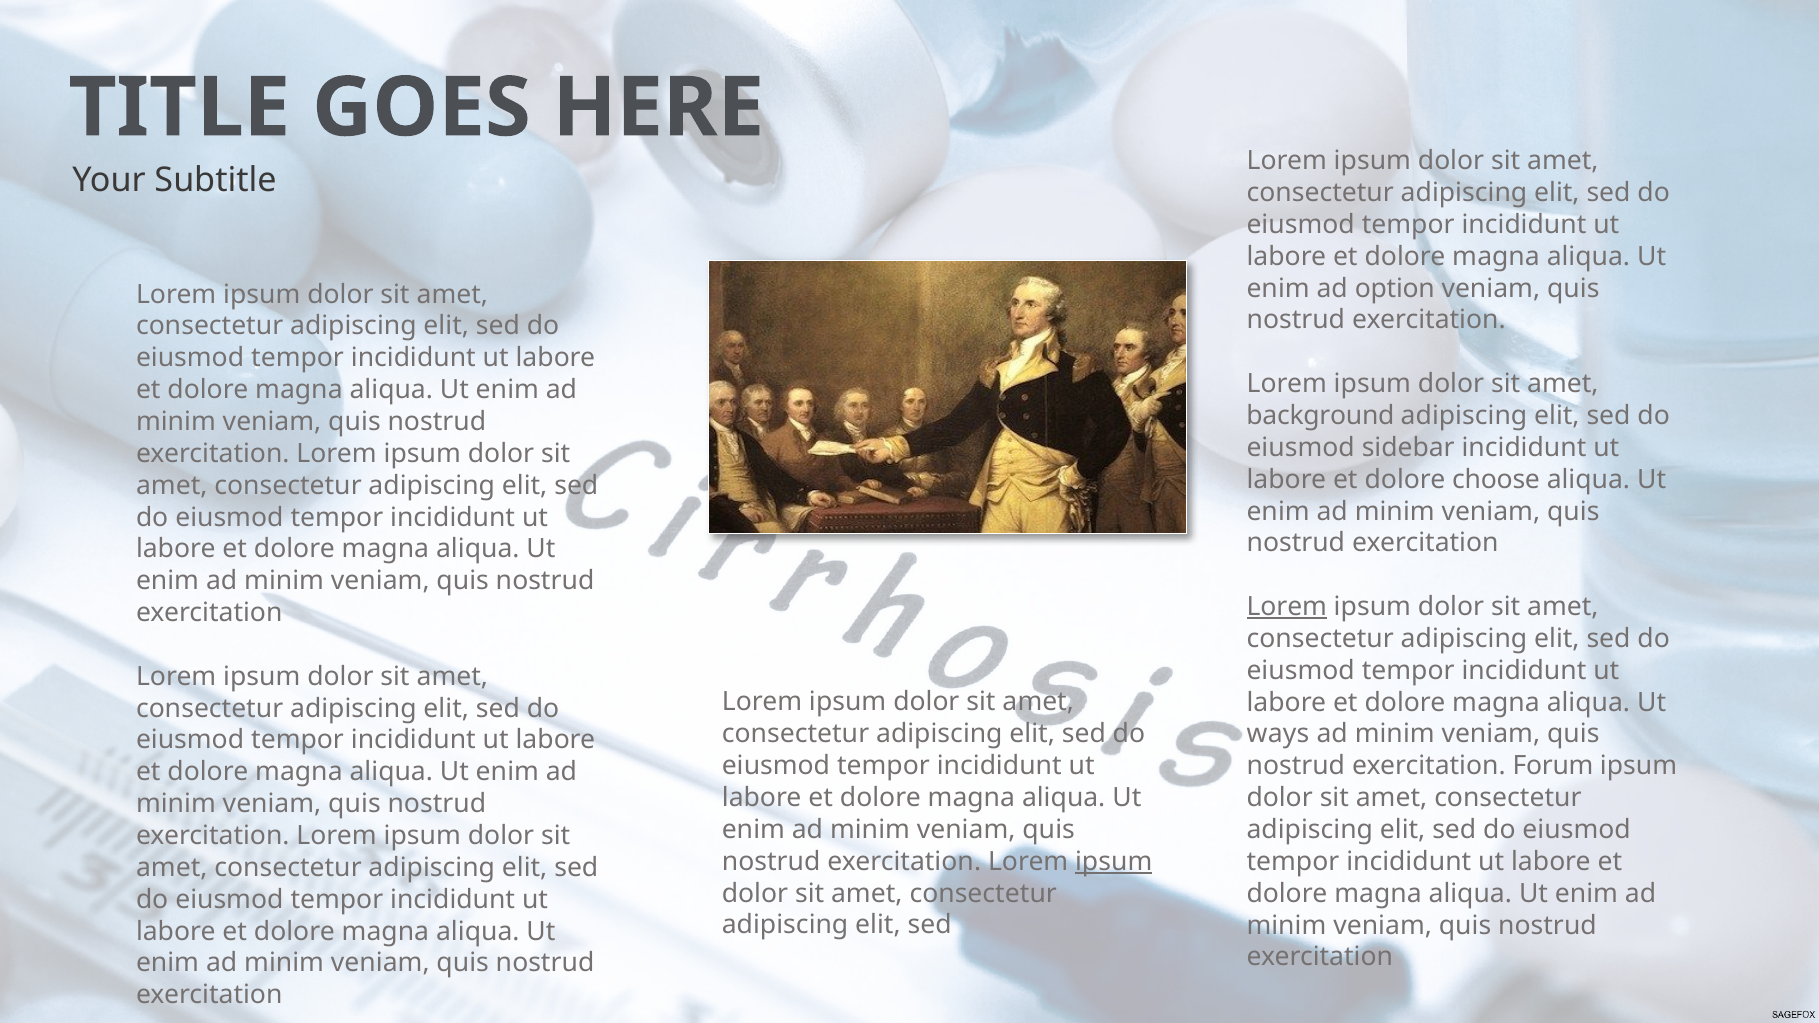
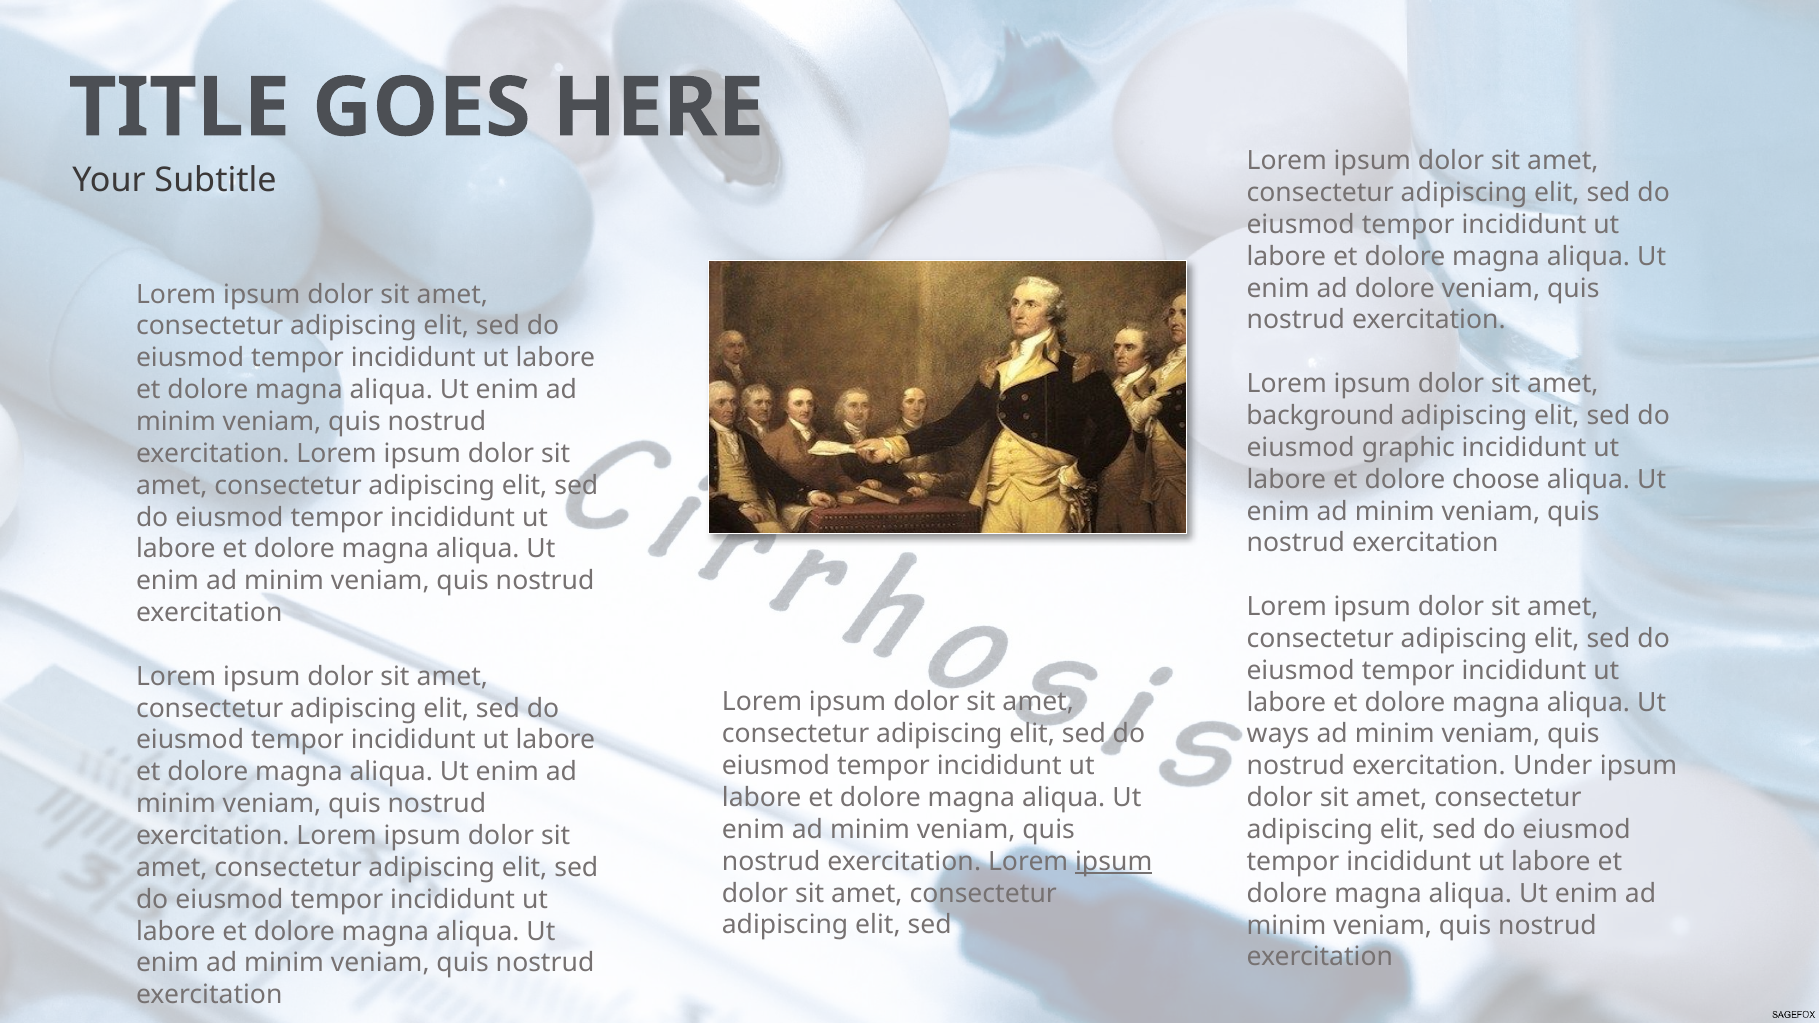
ad option: option -> dolore (1395, 288)
sidebar: sidebar -> graphic (1408, 448)
Lorem underline: present -> none (1287, 607)
Forum: Forum -> Under (1553, 766)
